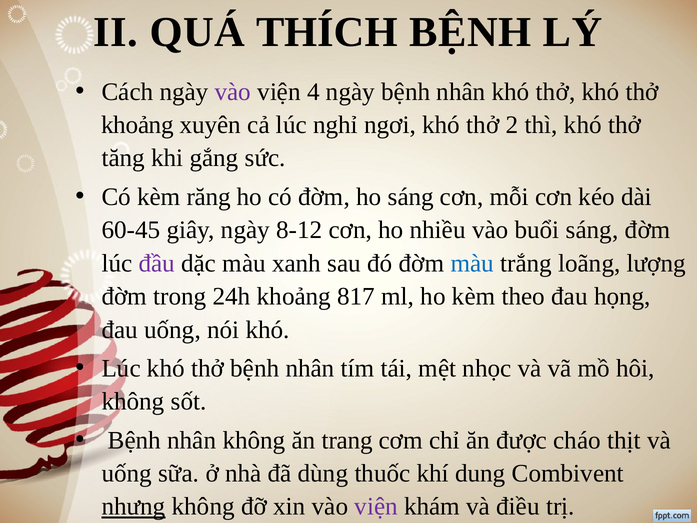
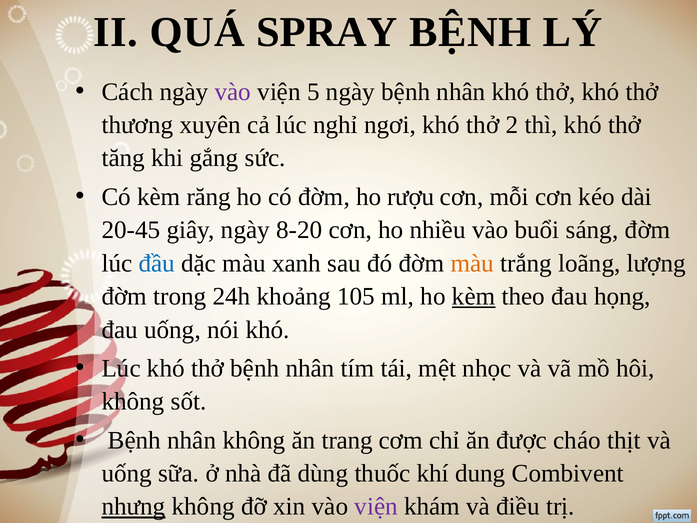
THÍCH: THÍCH -> SPRAY (327, 32)
4: 4 -> 5 (313, 92)
khoảng: khoảng -> thương (137, 125)
ho sáng: sáng -> rượu (411, 197)
60-45: 60-45 -> 20-45 (131, 230)
8-12: 8-12 -> 8-20 (299, 230)
đầu colour: purple -> blue (157, 263)
màu colour: blue -> orange (472, 263)
817: 817 -> 105 (356, 296)
kèm underline: none -> present (474, 296)
